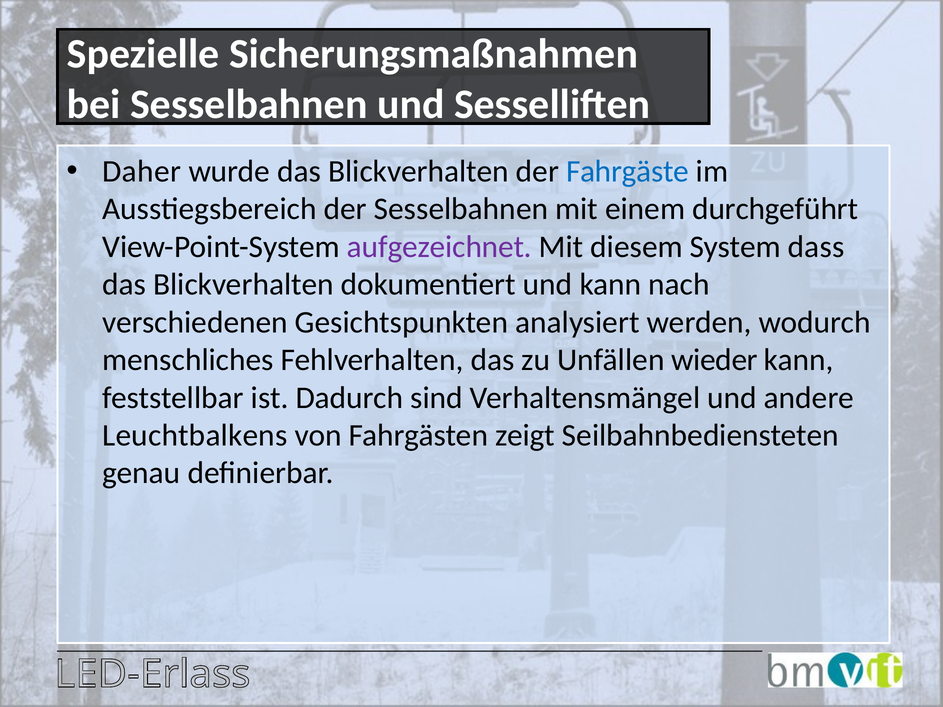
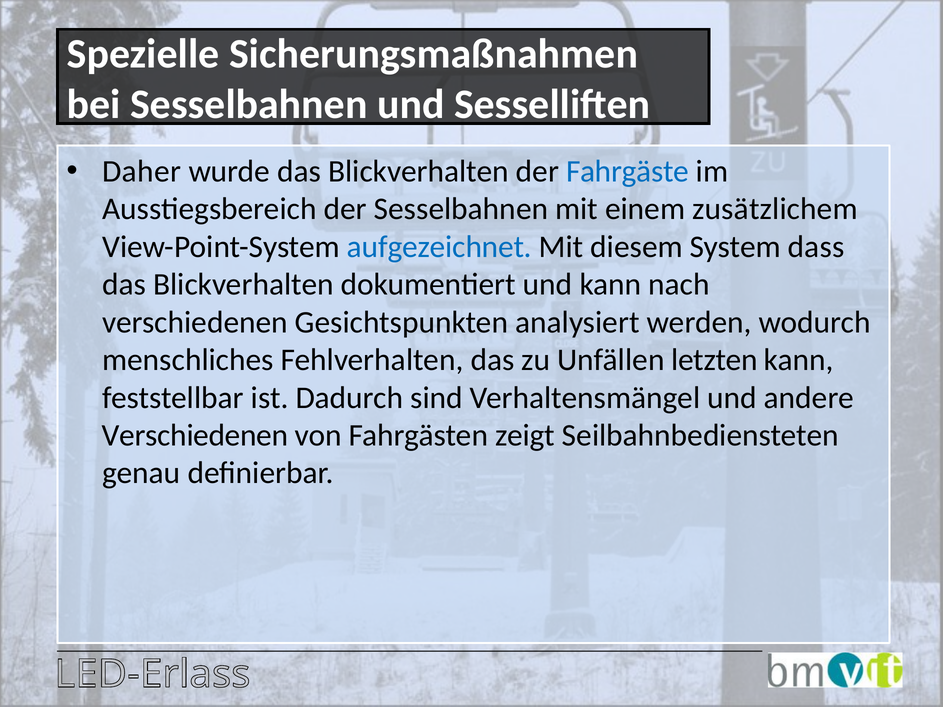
durchgeführt: durchgeführt -> zusätzlichem (775, 209)
aufgezeichnet colour: purple -> blue (439, 247)
wieder: wieder -> letzten (714, 360)
Leuchtbalkens: Leuchtbalkens -> Verschiedenen (195, 436)
